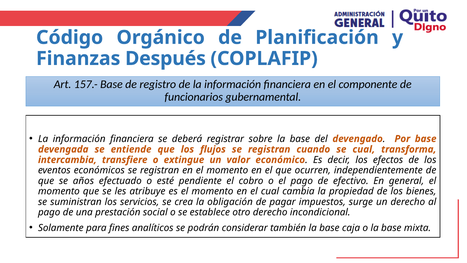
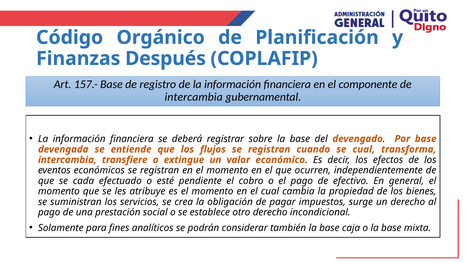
funcionarios: funcionarios -> intercambia (194, 97)
años: años -> cada (83, 181)
